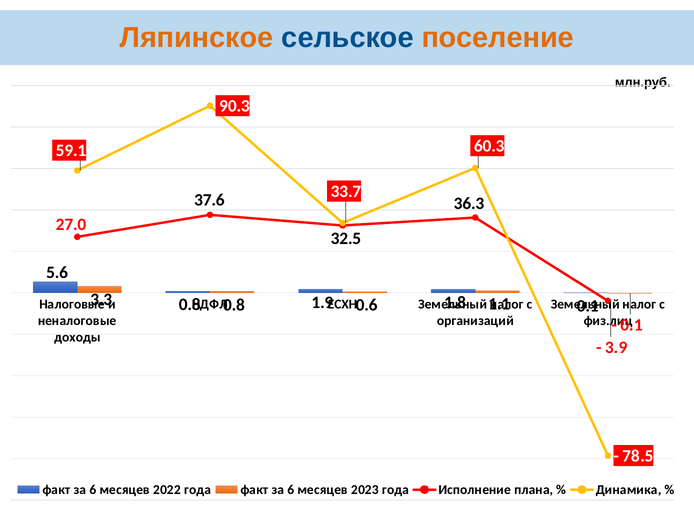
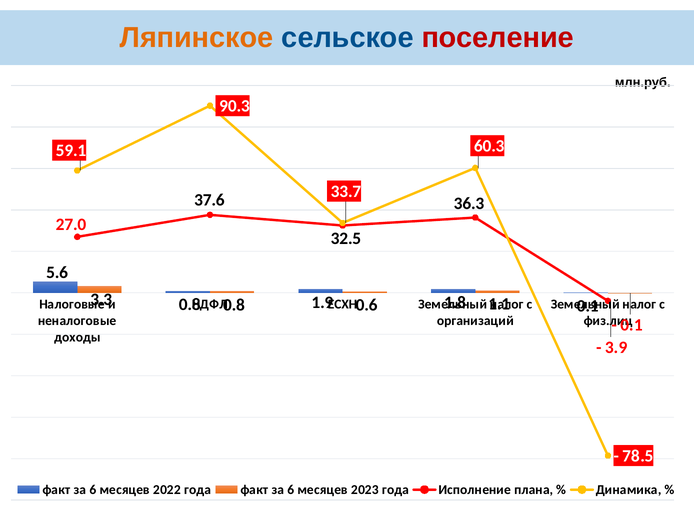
поселение colour: orange -> red (498, 37)
